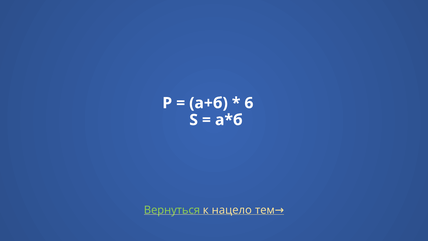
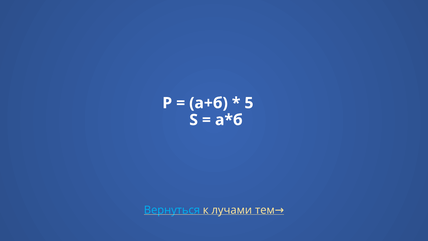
6: 6 -> 5 (249, 103)
Вернуться colour: light green -> light blue (172, 210)
нацело: нацело -> лучами (232, 210)
